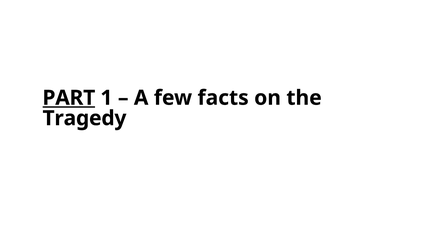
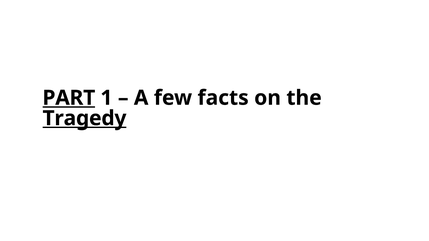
Tragedy underline: none -> present (84, 118)
